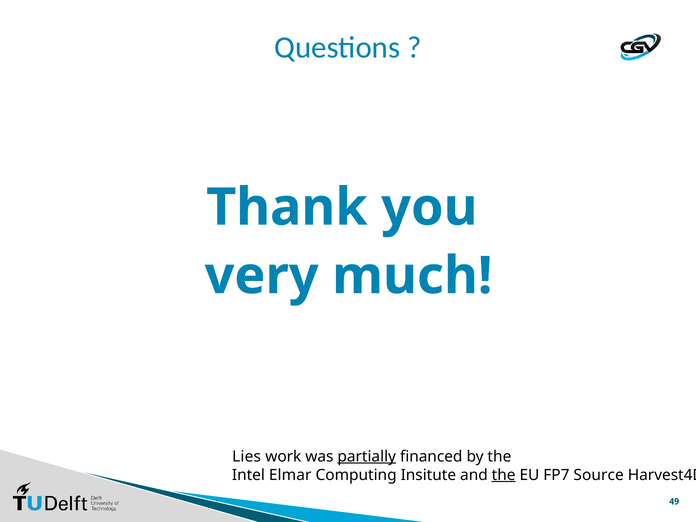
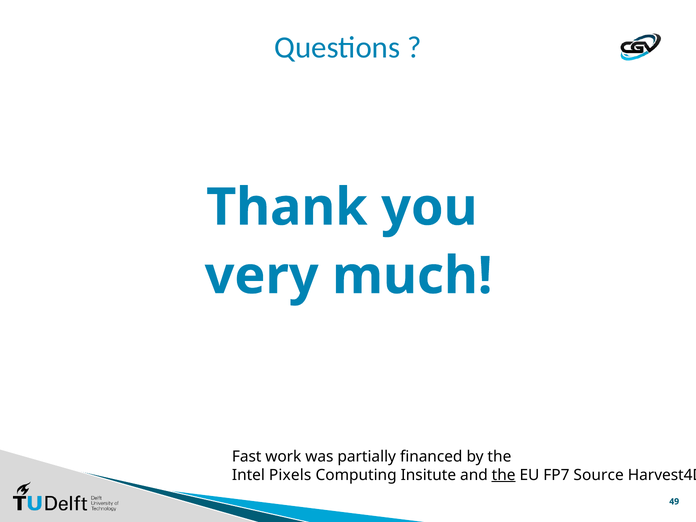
Lies: Lies -> Fast (247, 456)
partially underline: present -> none (367, 456)
Elmar: Elmar -> Pixels (290, 475)
